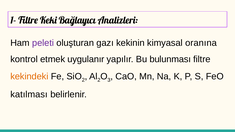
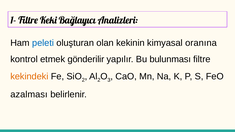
peleti colour: purple -> blue (43, 43)
gazı: gazı -> olan (105, 43)
uygulanır: uygulanır -> gönderilir (86, 59)
katılması: katılması -> azalması (29, 95)
